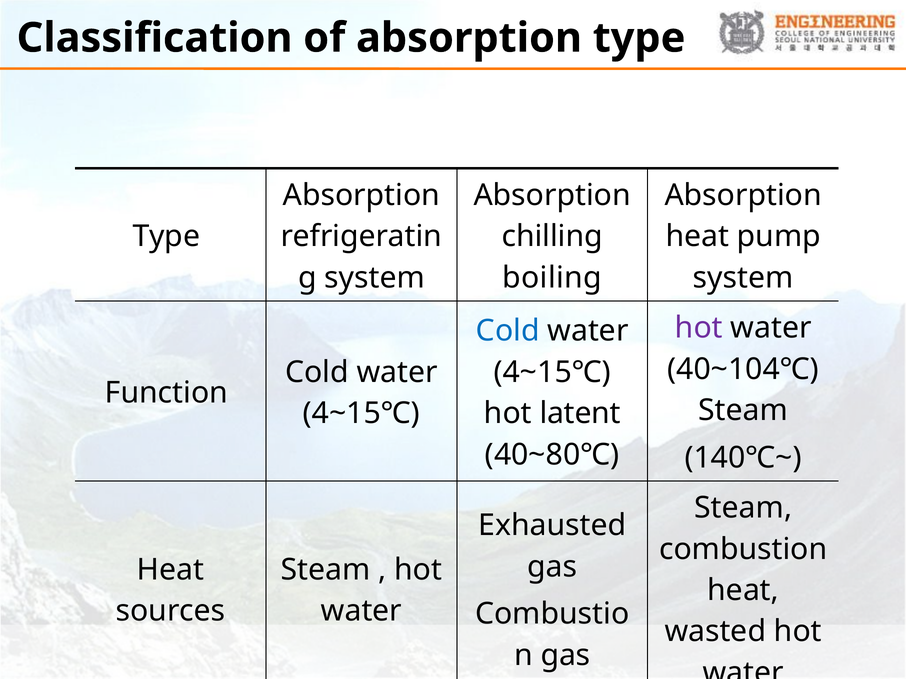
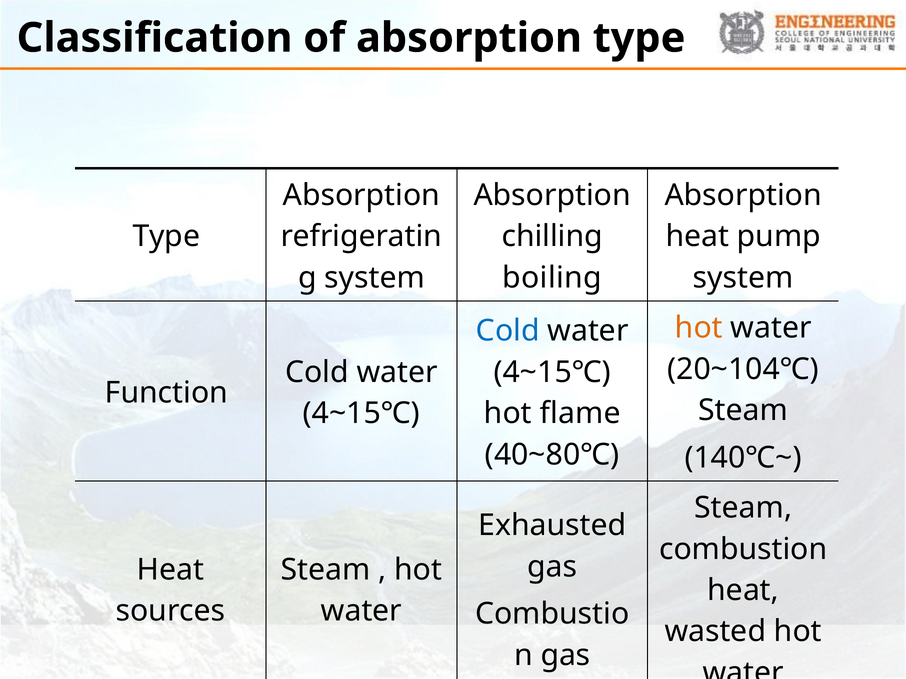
hot colour: purple -> orange (699, 328)
40~104℃: 40~104℃ -> 20~104℃ (743, 369)
latent: latent -> flame (580, 414)
